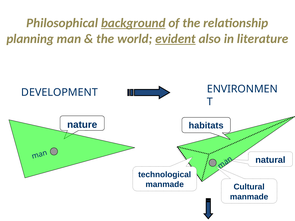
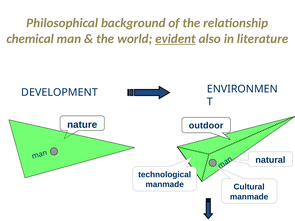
background underline: present -> none (133, 23)
planning: planning -> chemical (30, 39)
habitats: habitats -> outdoor (206, 126)
